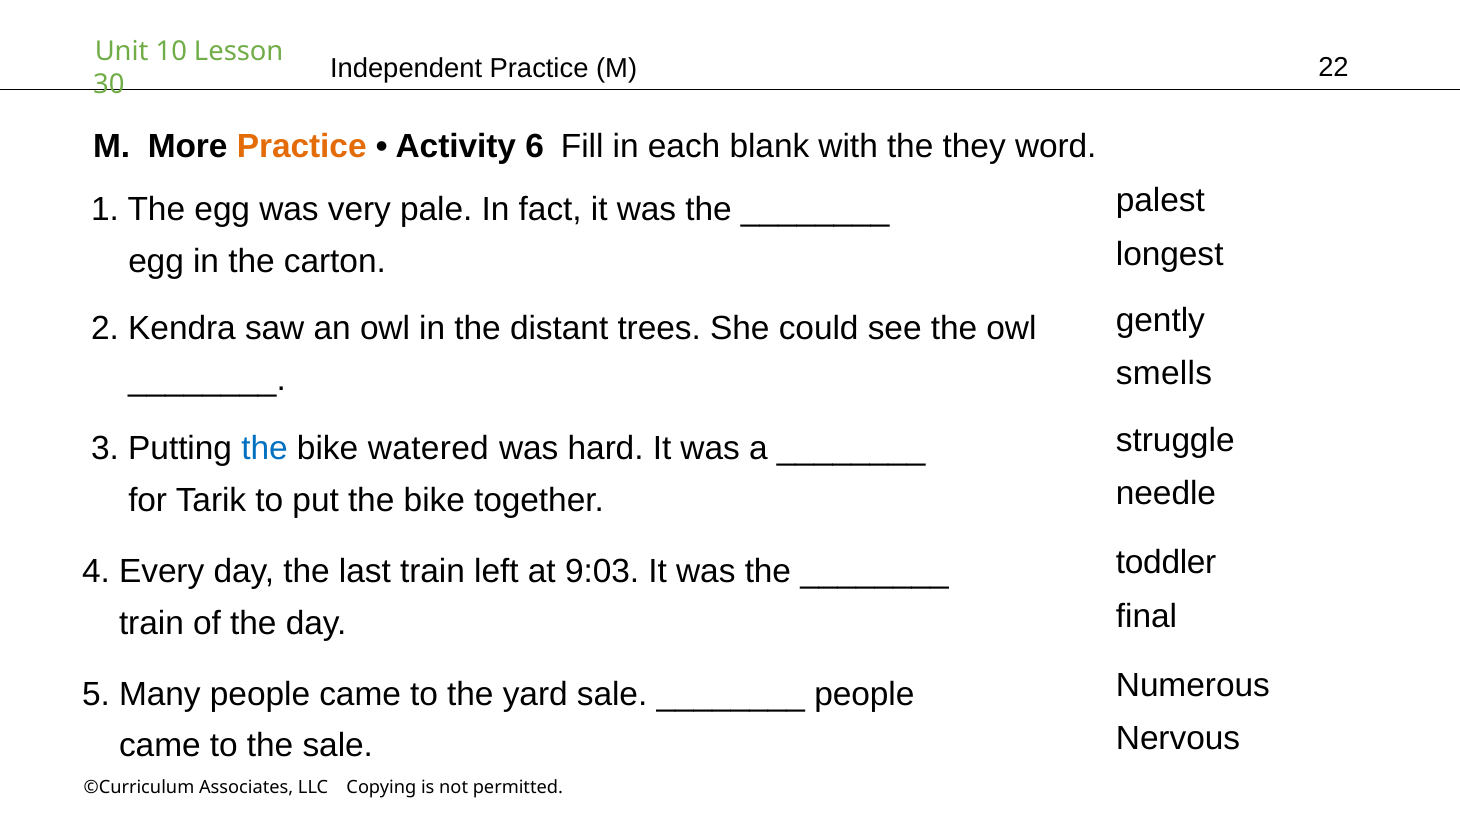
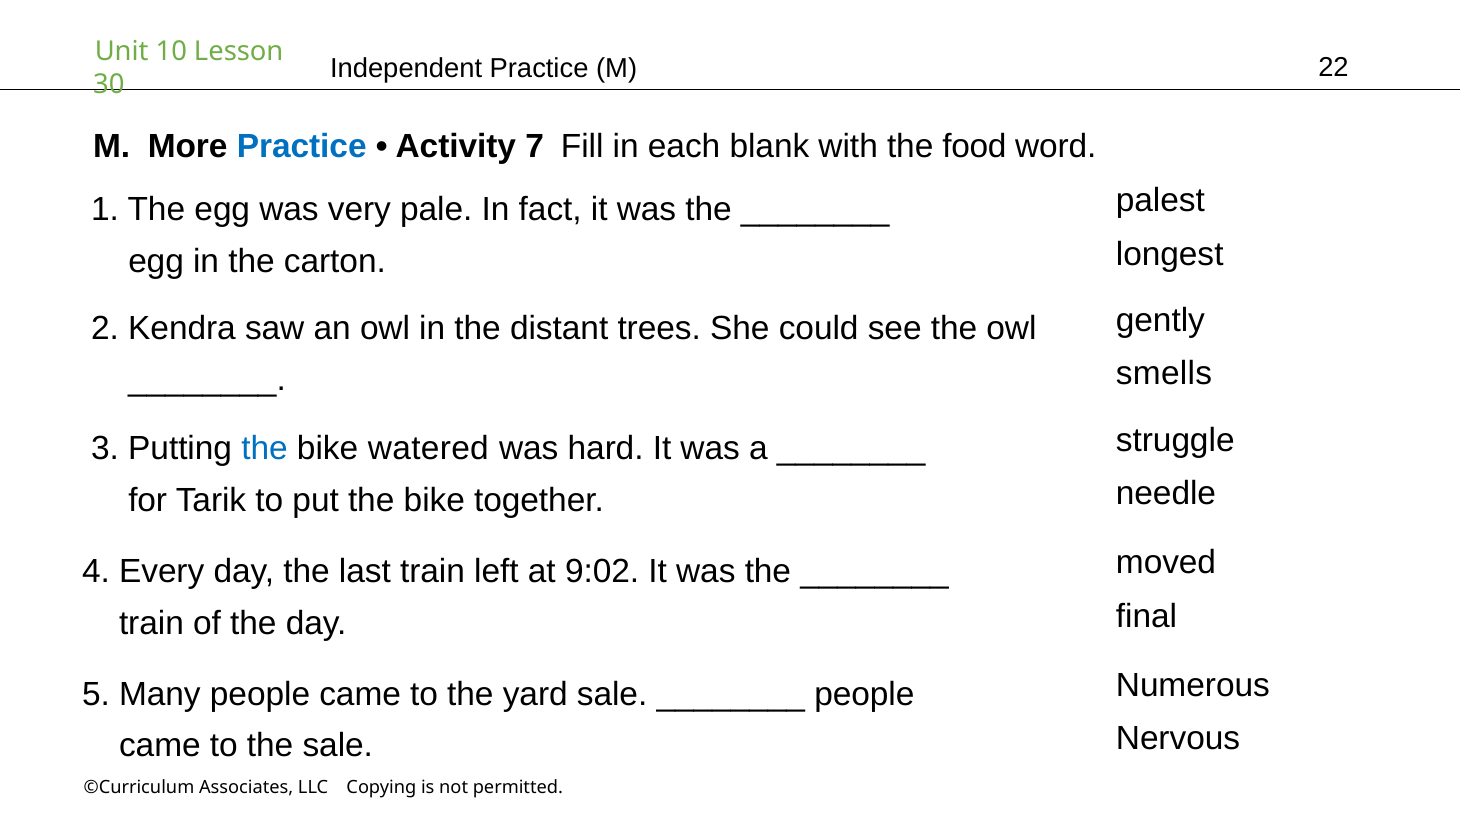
Practice colour: orange -> blue (302, 146)
6: 6 -> 7 (535, 146)
they: they -> food (974, 146)
toddler: toddler -> moved (1166, 563)
9:03: 9:03 -> 9:02 (602, 571)
